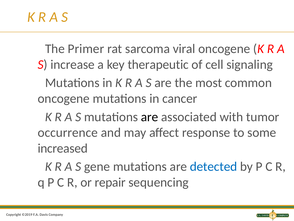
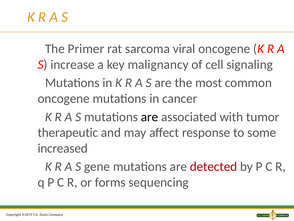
therapeutic: therapeutic -> malignancy (158, 64)
occurrence: occurrence -> therapeutic (68, 132)
detected colour: blue -> red (214, 166)
repair: repair -> forms (110, 182)
